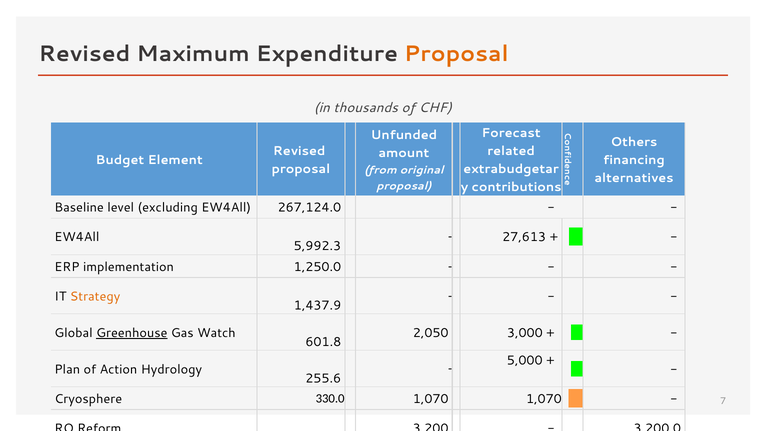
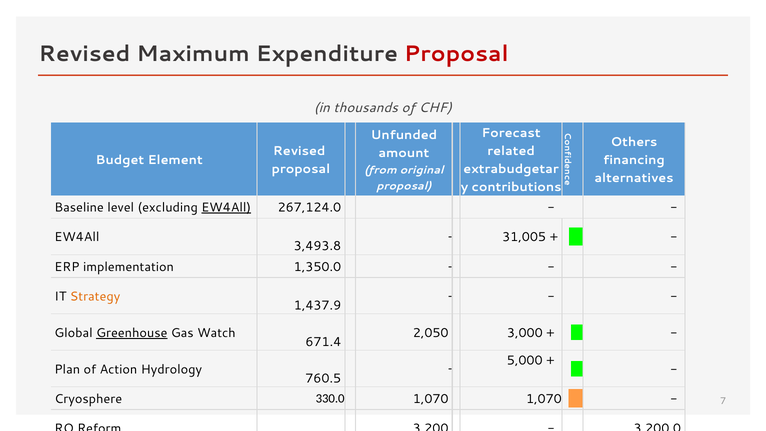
Proposal colour: orange -> red (456, 54)
EW4All underline: none -> present (226, 208)
27,613: 27,613 -> 31,005 (524, 237)
5,992.3: 5,992.3 -> 3,493.8 (317, 246)
1,250.0: 1,250.0 -> 1,350.0 (317, 267)
601.8: 601.8 -> 671.4 (323, 342)
255.6: 255.6 -> 760.5 (323, 378)
